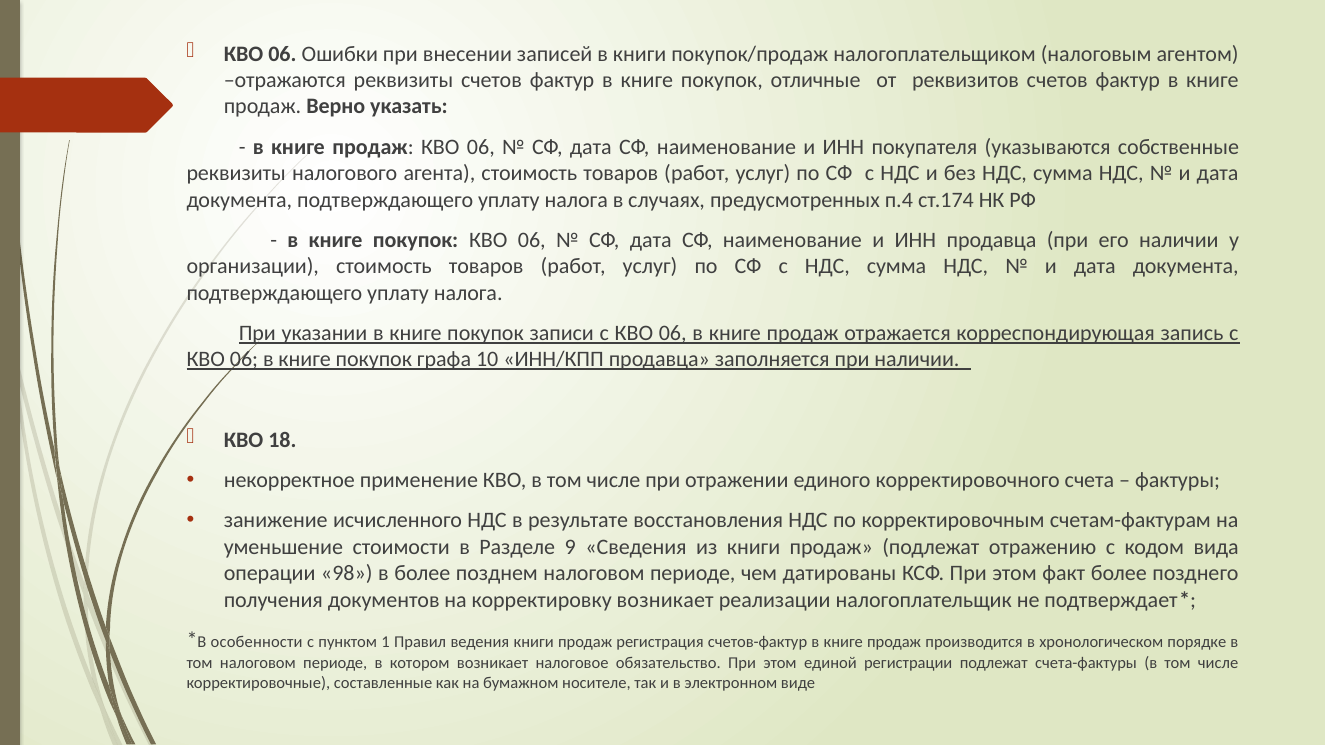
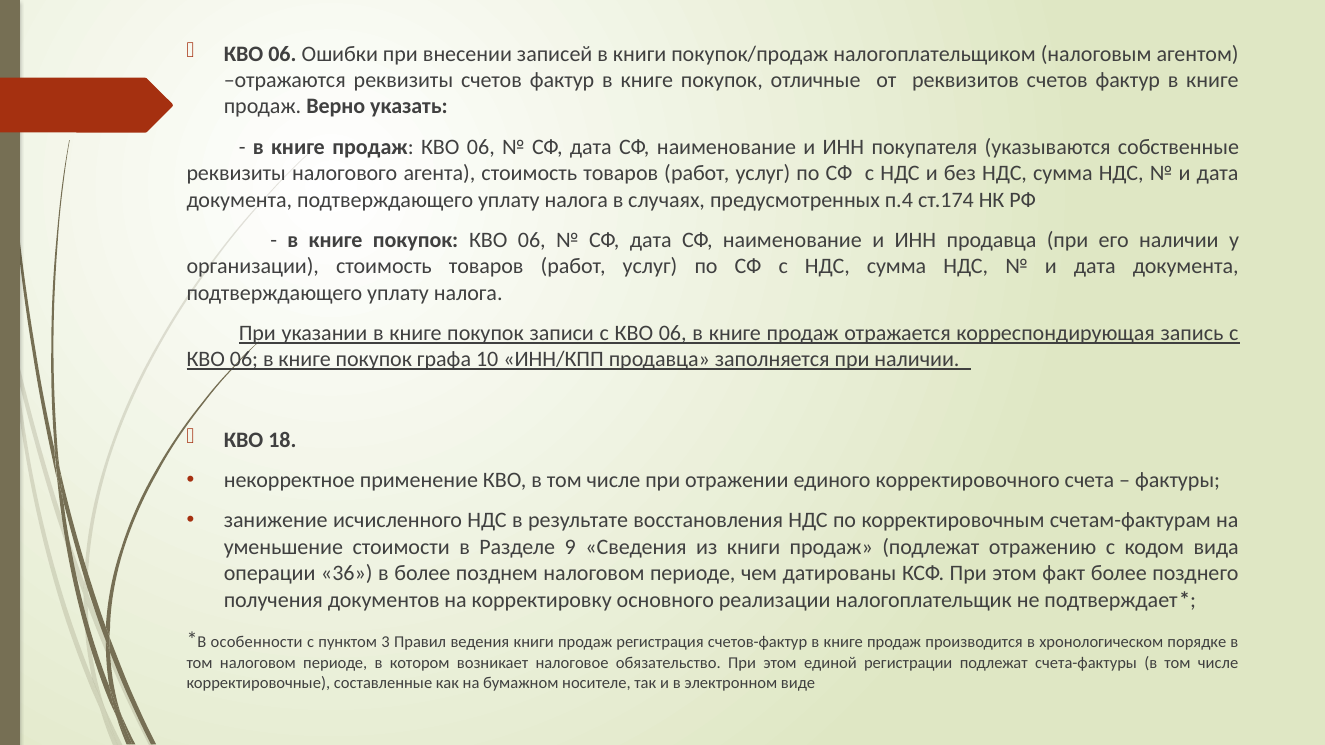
98: 98 -> 36 (347, 574)
корректировку возникает: возникает -> основного (665, 600)
1: 1 -> 3 (386, 642)
